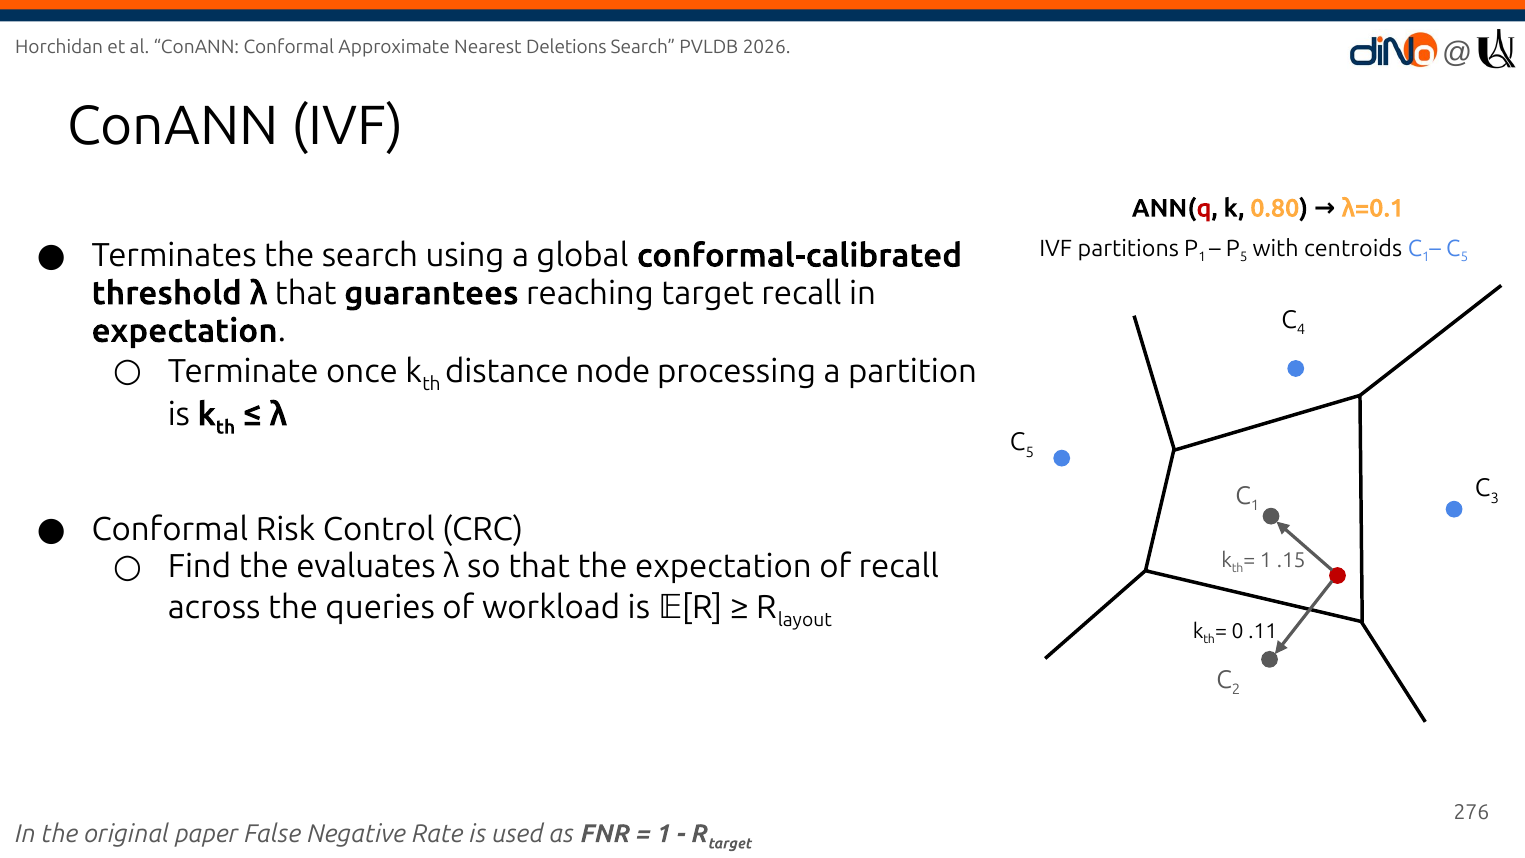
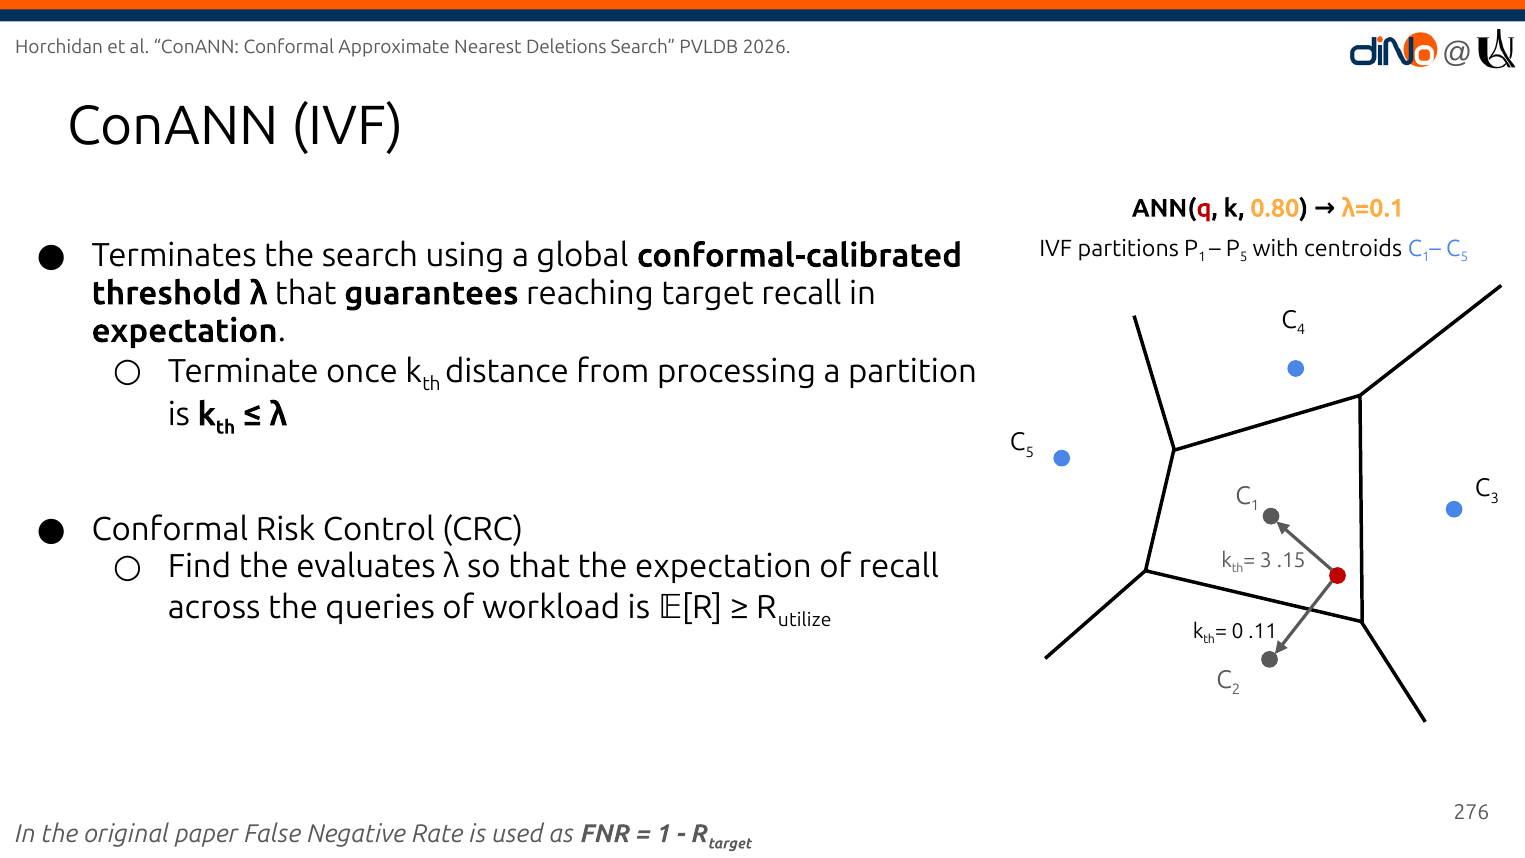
node: node -> from (613, 371)
1: 1 -> 3 (1266, 561)
layout: layout -> utilize (805, 620)
